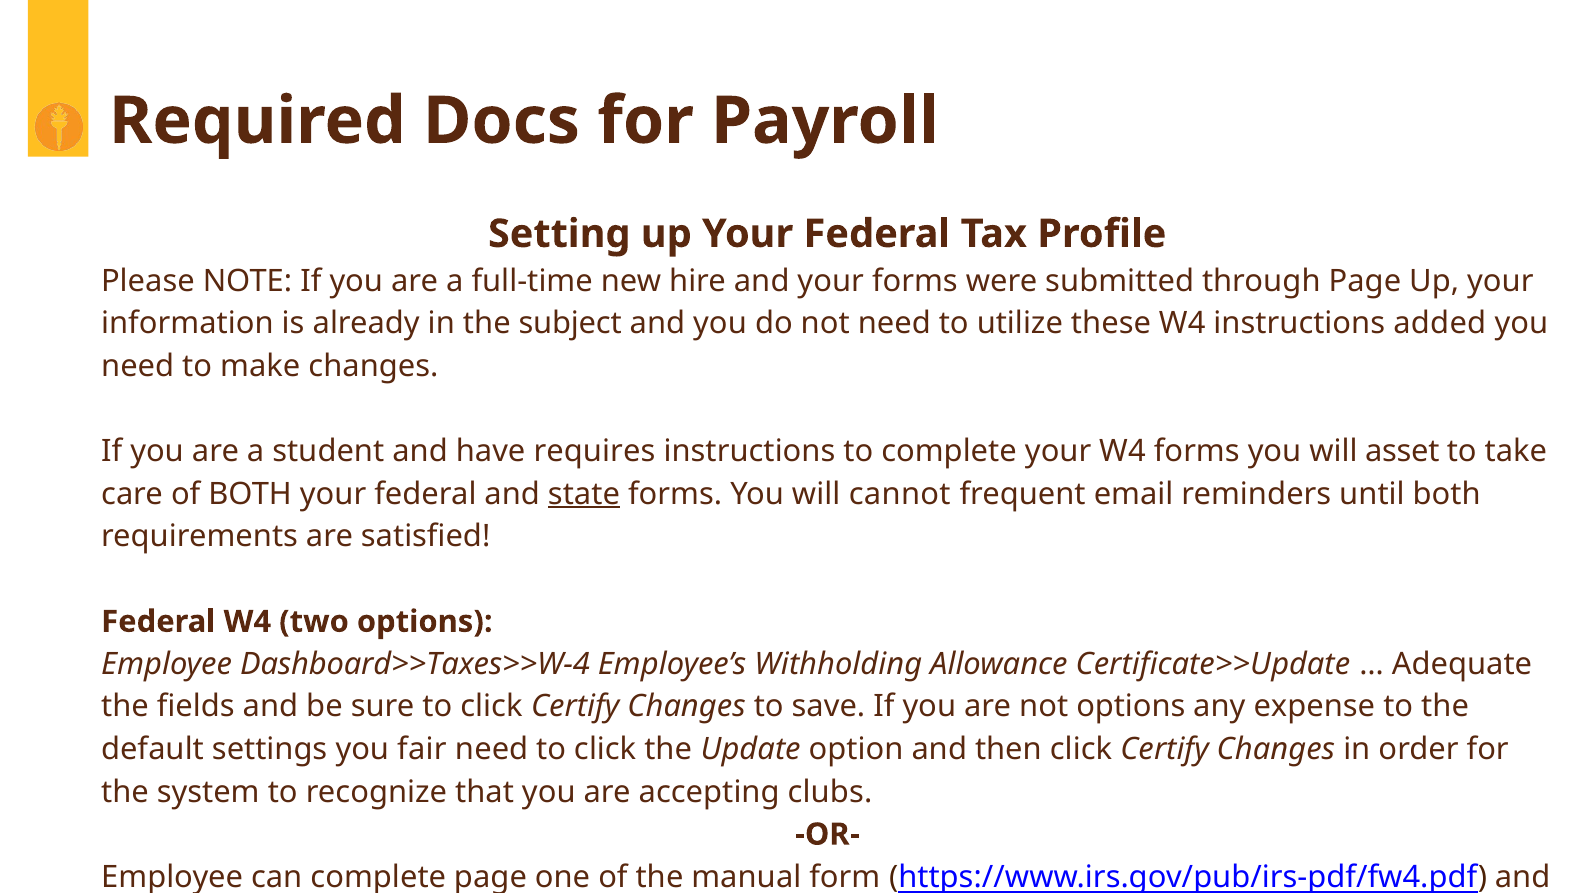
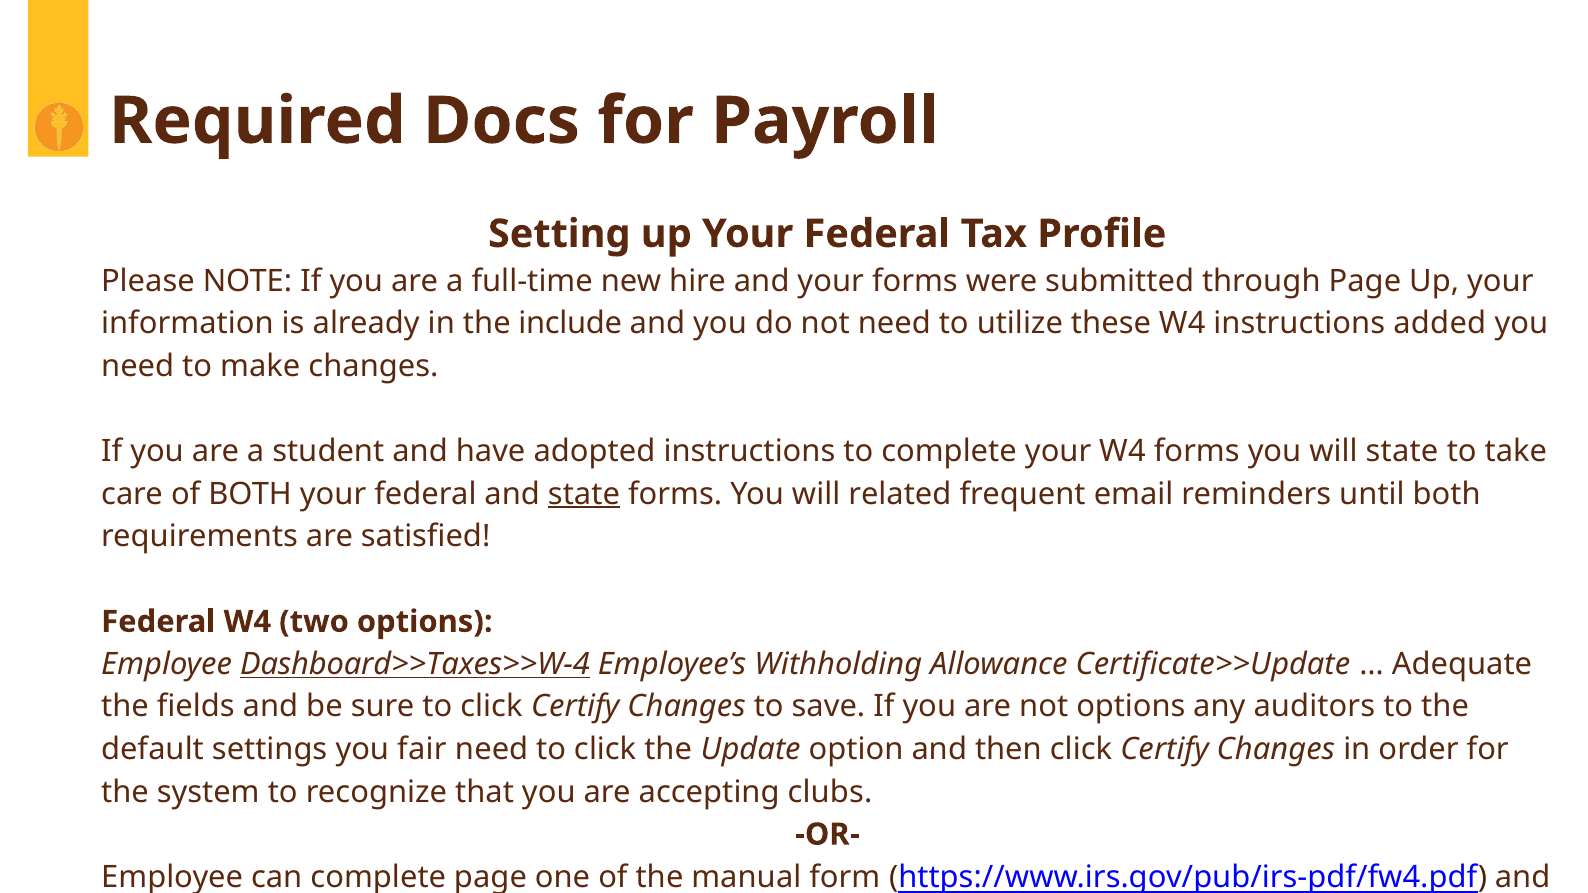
subject: subject -> include (570, 324)
requires: requires -> adopted (594, 452)
will asset: asset -> state (1402, 452)
cannot: cannot -> related (900, 494)
Dashboard>>Taxes>>W-4 underline: none -> present (415, 664)
expense: expense -> auditors (1314, 707)
